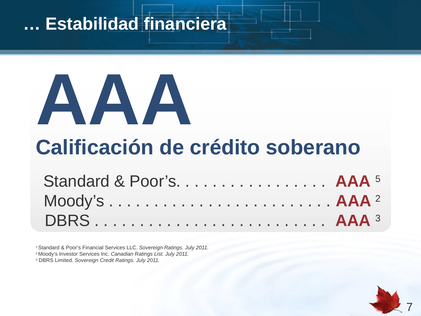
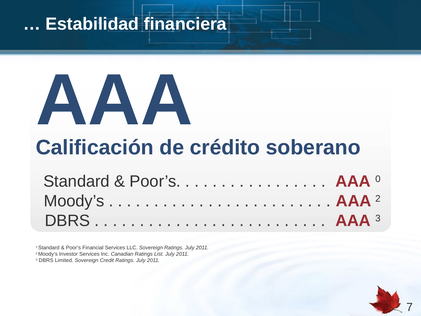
5: 5 -> 0 (378, 179)
